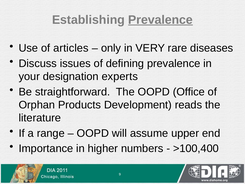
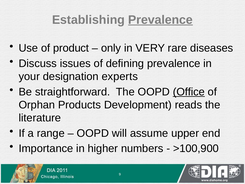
articles: articles -> product (71, 48)
Office underline: none -> present (189, 92)
>100,400: >100,400 -> >100,900 (196, 148)
